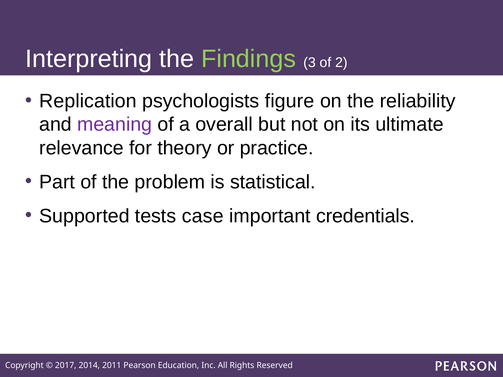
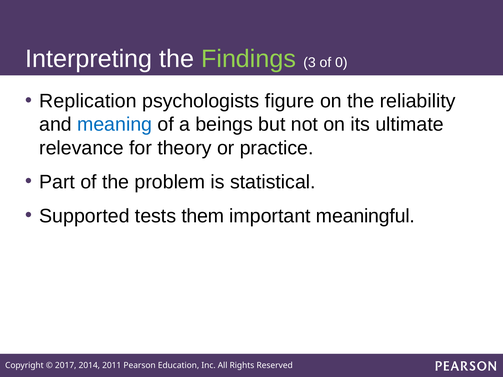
2: 2 -> 0 (341, 63)
meaning colour: purple -> blue (115, 125)
overall: overall -> beings (224, 125)
case: case -> them (203, 216)
credentials: credentials -> meaningful (366, 216)
